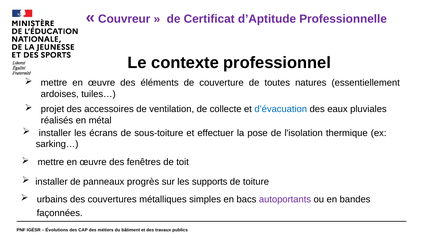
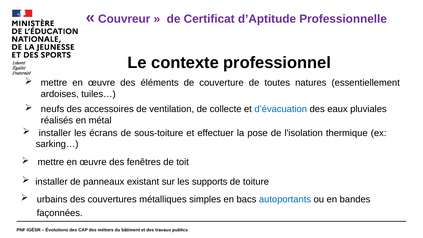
projet: projet -> neufs (52, 109)
progrès: progrès -> existant (143, 182)
autoportants colour: purple -> blue (285, 199)
